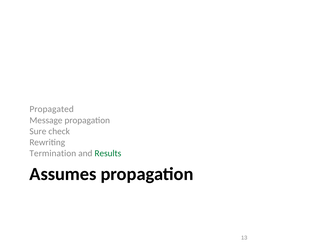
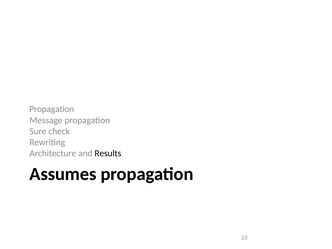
Propagated: Propagated -> Propagation (52, 109)
Termination: Termination -> Architecture (53, 153)
Results colour: green -> black (108, 153)
